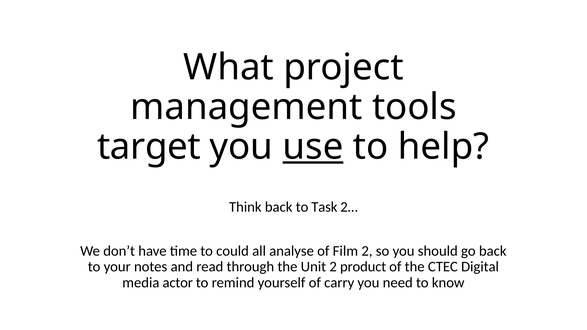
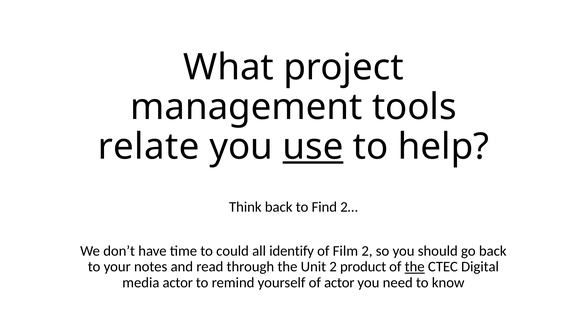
target: target -> relate (149, 147)
Task: Task -> Find (324, 207)
analyse: analyse -> identify (292, 251)
the underline: none -> present (415, 267)
of carry: carry -> actor (339, 283)
